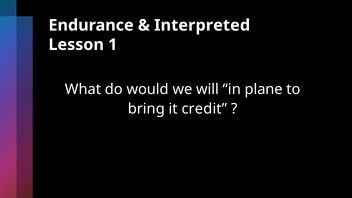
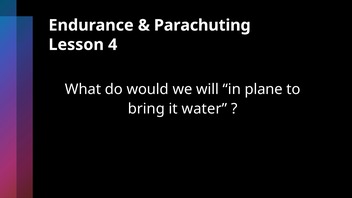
Interpreted: Interpreted -> Parachuting (202, 25)
1: 1 -> 4 (113, 45)
credit: credit -> water (204, 109)
